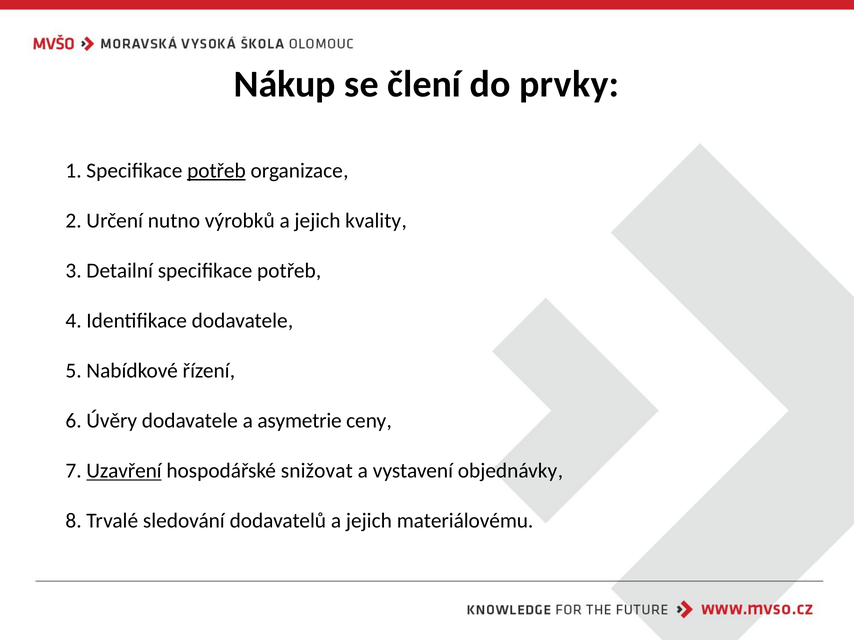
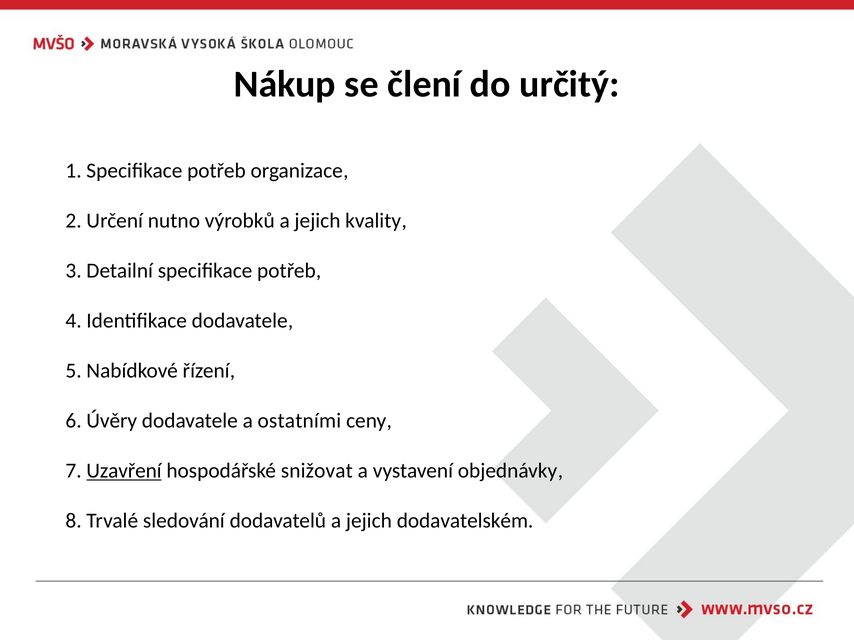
prvky: prvky -> určitý (569, 84)
potřeb underline: present -> none (216, 171)
asymetrie: asymetrie -> ostatními (299, 421)
materiálovému: materiálovému -> dodavatelském (465, 521)
